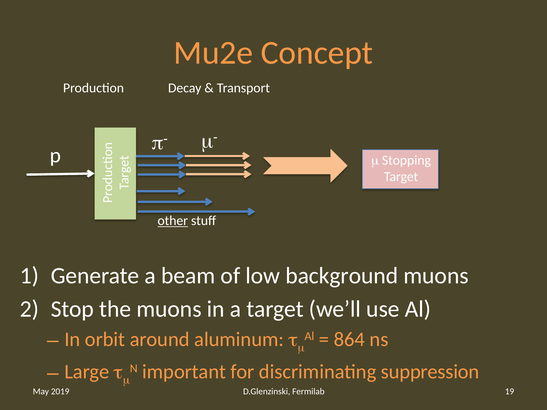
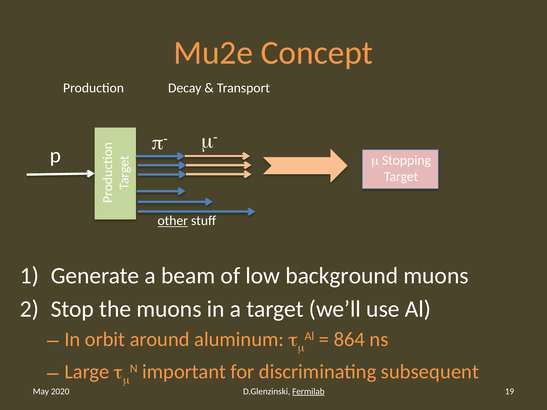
suppression: suppression -> subsequent (430, 372)
Fermilab underline: none -> present (308, 392)
2019: 2019 -> 2020 (60, 392)
